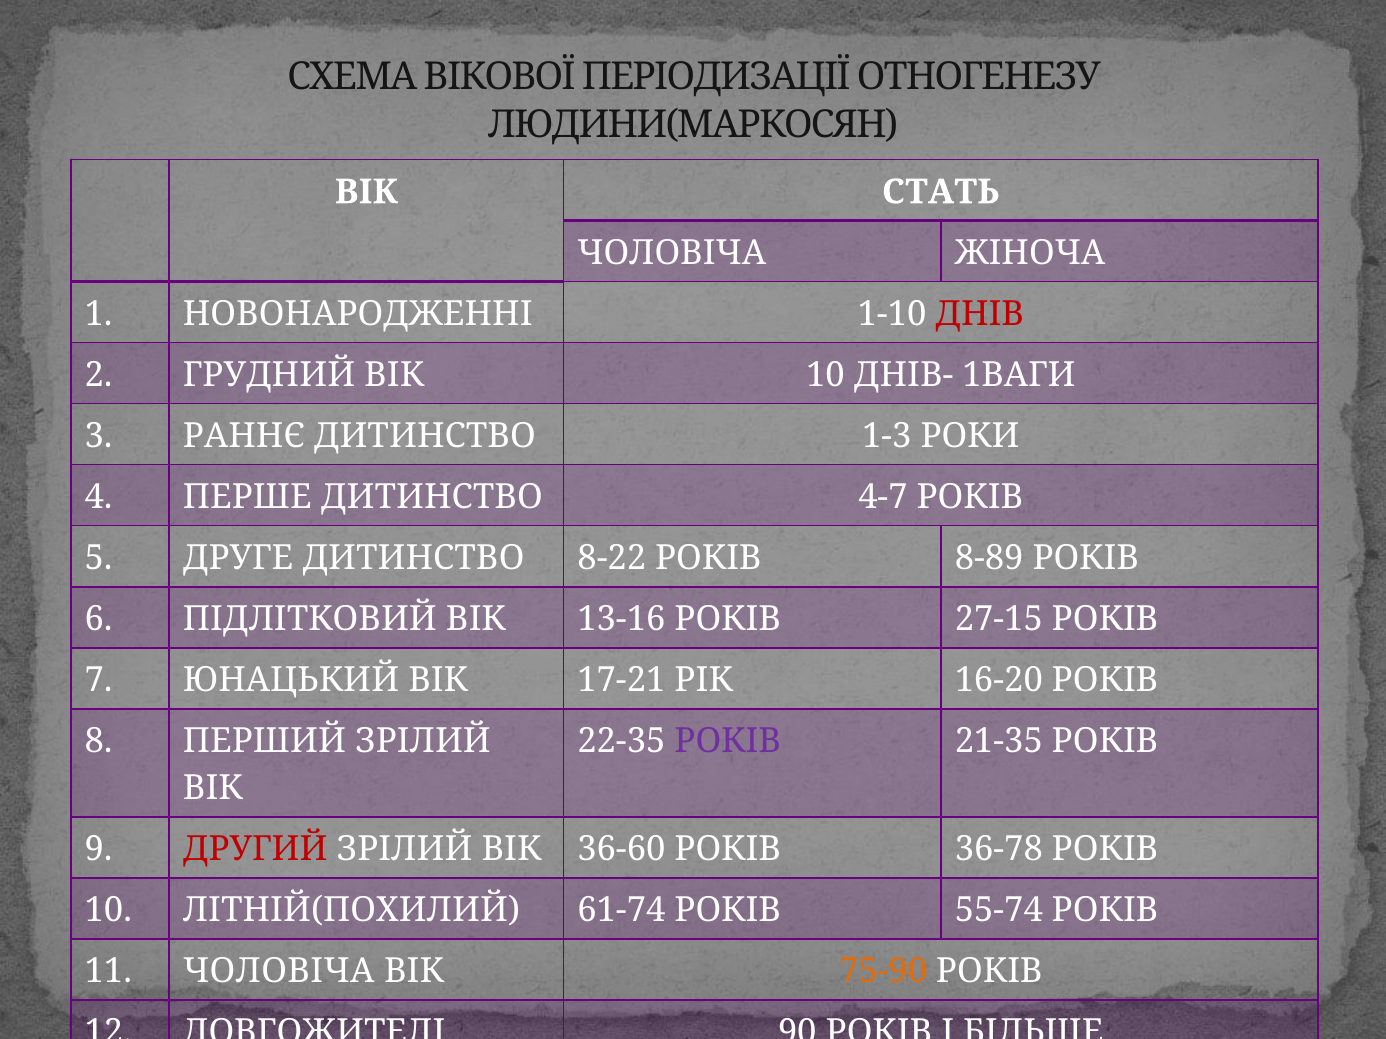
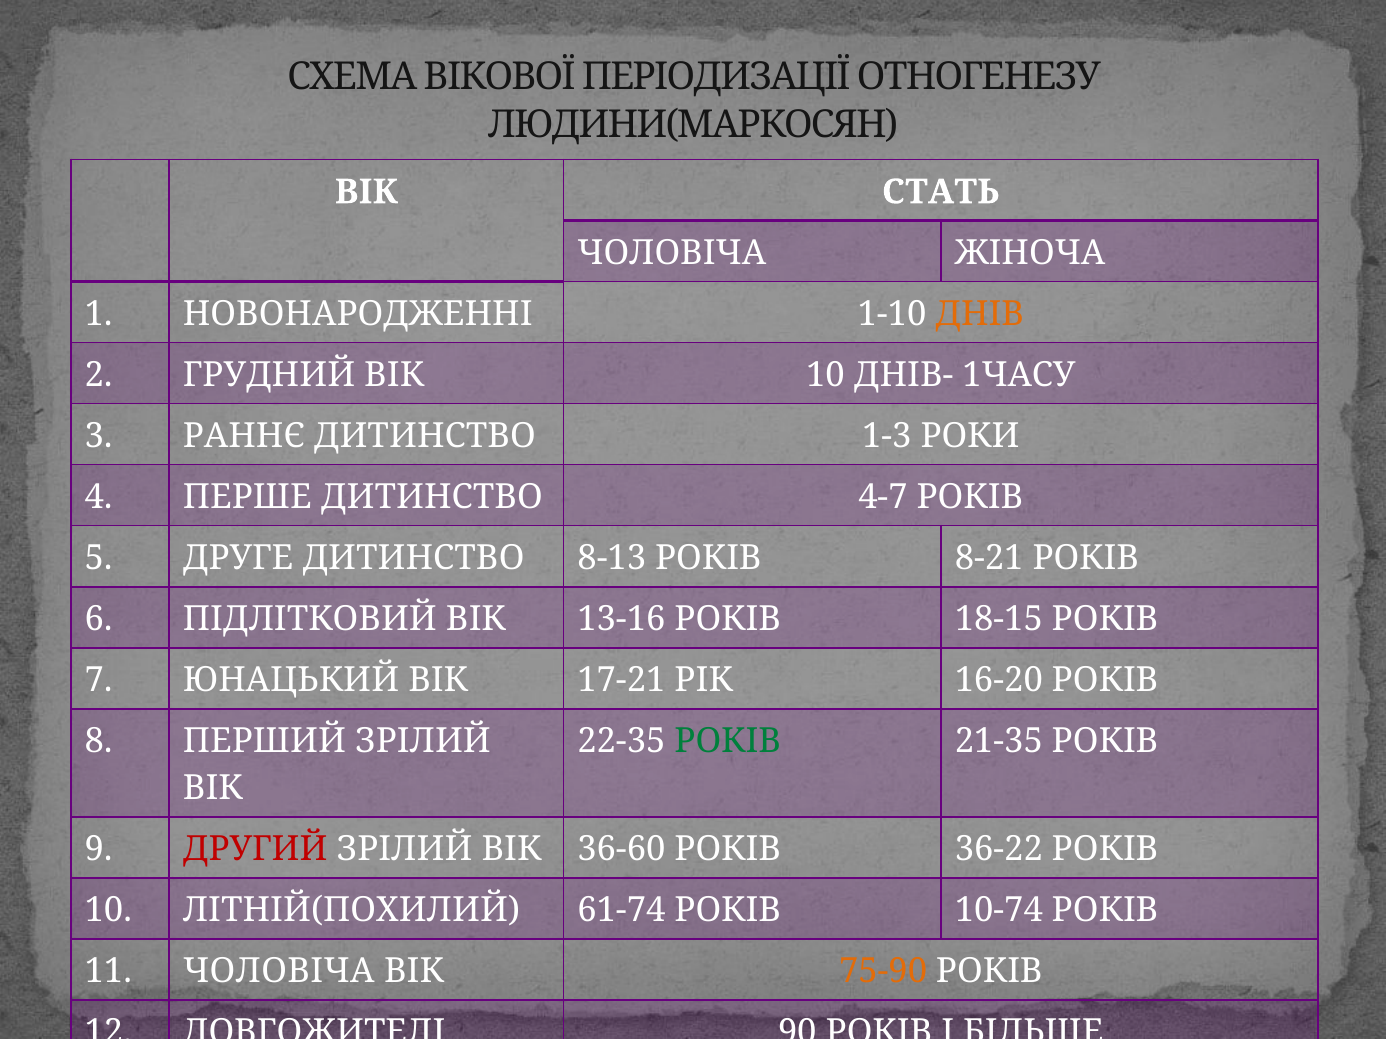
ДНІВ colour: red -> orange (980, 314)
1ВАГИ: 1ВАГИ -> 1ЧАСУ (1019, 375)
8-22: 8-22 -> 8-13 (612, 558)
8-89: 8-89 -> 8-21 (989, 558)
27-15: 27-15 -> 18-15 (999, 619)
РОКІВ colour: purple -> green (728, 742)
36-78: 36-78 -> 36-22 (999, 850)
55-74: 55-74 -> 10-74 (999, 911)
